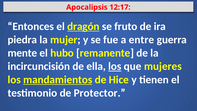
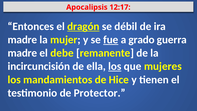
fruto: fruto -> débil (126, 26)
piedra: piedra -> madre (22, 40)
fue underline: none -> present (111, 40)
entre: entre -> grado (142, 40)
mente: mente -> madre (22, 53)
hubo: hubo -> debe (62, 53)
mandamientos underline: present -> none (58, 80)
